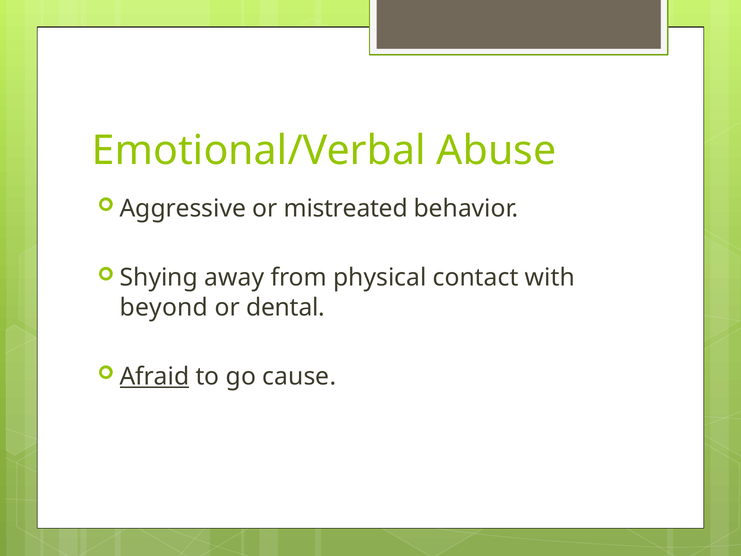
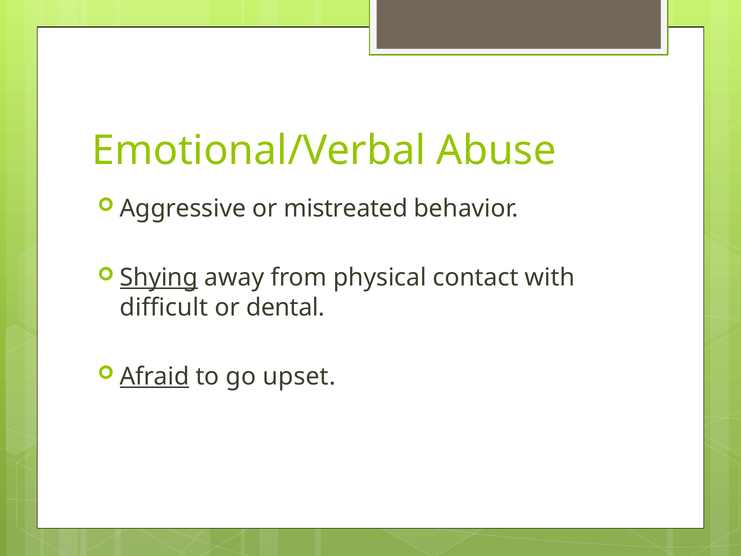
Shying underline: none -> present (159, 278)
beyond: beyond -> difficult (164, 307)
cause: cause -> upset (299, 376)
